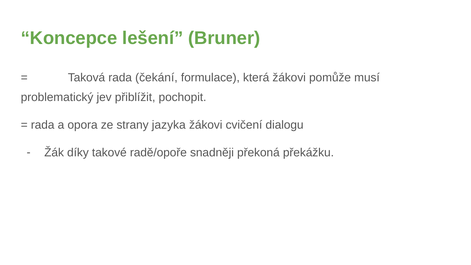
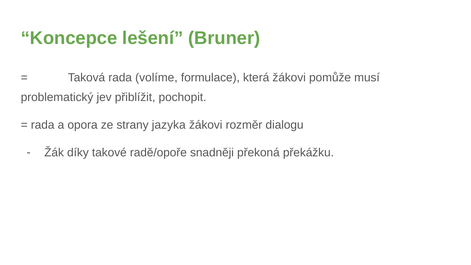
čekání: čekání -> volíme (156, 77)
cvičení: cvičení -> rozměr (244, 125)
